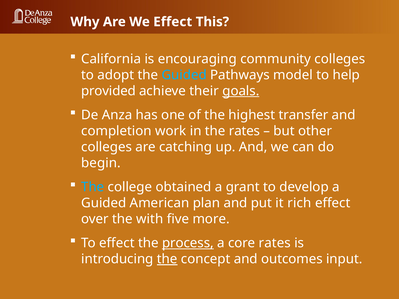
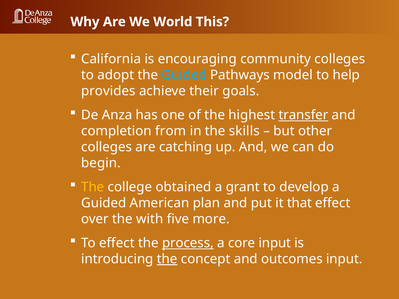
We Effect: Effect -> World (173, 22)
provided: provided -> provides (108, 91)
goals underline: present -> none (241, 91)
transfer underline: none -> present (303, 115)
work: work -> from (171, 131)
the rates: rates -> skills (244, 131)
The colour: light blue -> yellow (93, 187)
rich: rich -> that (299, 203)
core rates: rates -> input (275, 243)
